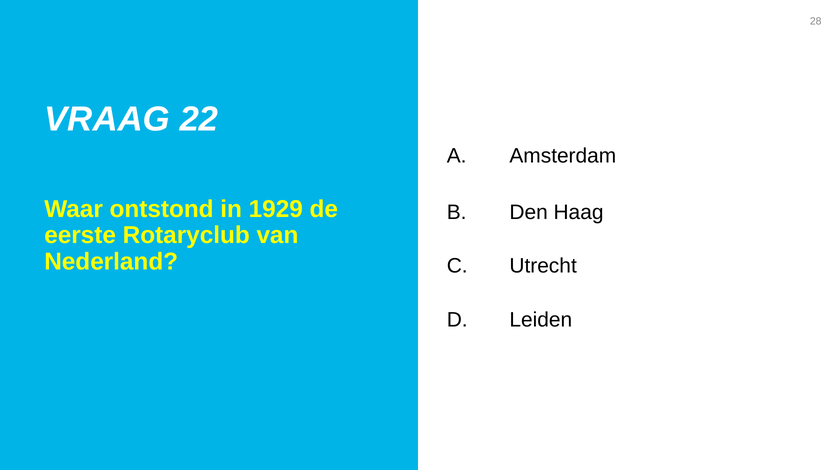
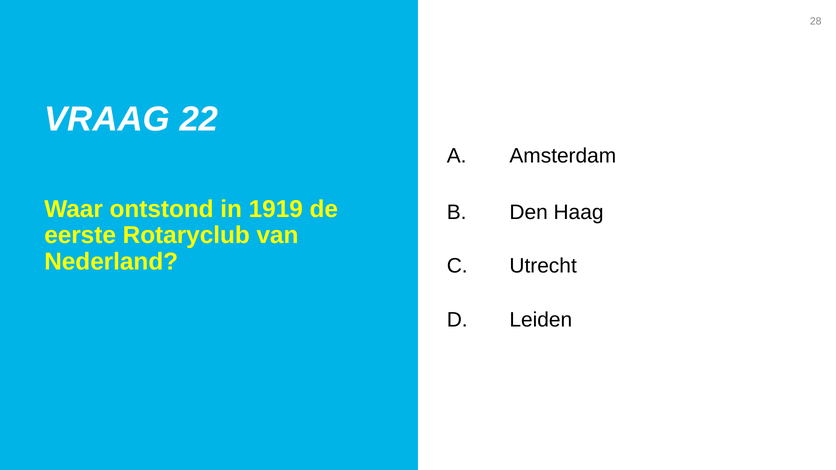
1929: 1929 -> 1919 (276, 209)
